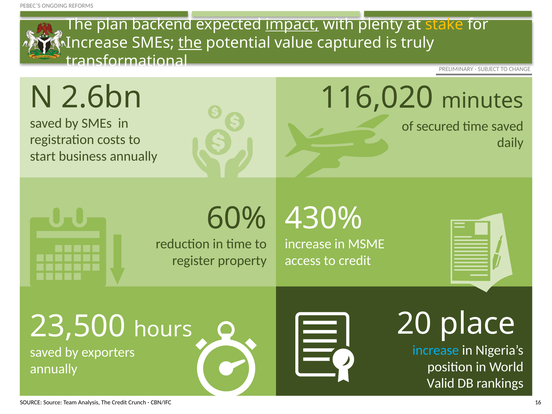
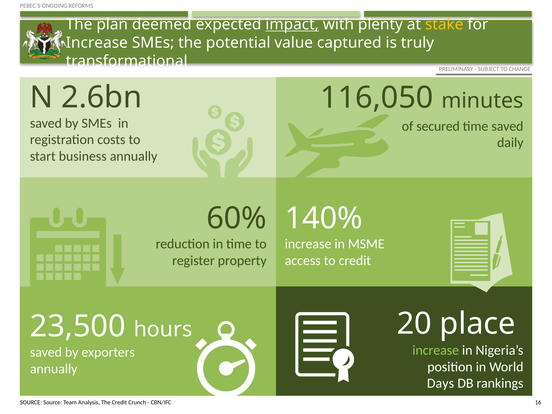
backend: backend -> deemed (162, 24)
the underline: present -> none (190, 43)
116,020: 116,020 -> 116,050 (377, 98)
430%: 430% -> 140% (324, 218)
increase colour: light blue -> light green (436, 350)
Valid: Valid -> Days (440, 383)
